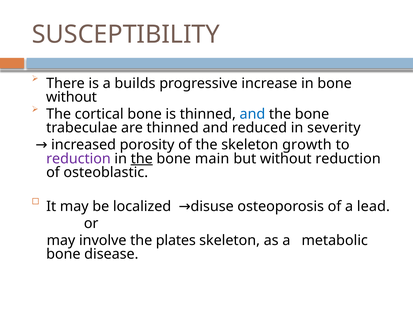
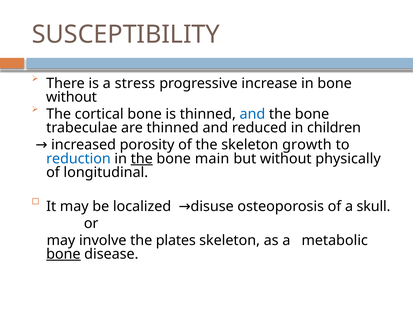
builds: builds -> stress (135, 83)
severity: severity -> children (334, 128)
reduction colour: purple -> blue (78, 159)
without reduction: reduction -> physically (348, 159)
osteoblastic: osteoblastic -> longitudinal (106, 172)
lead: lead -> skull (374, 206)
bone underline: none -> present (63, 254)
